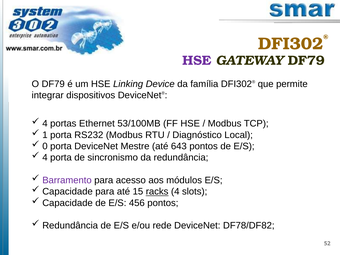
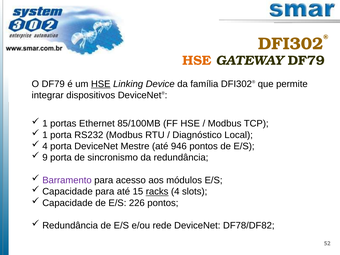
HSE colour: purple -> orange (197, 60)
HSE underline: none -> present (101, 84)
4: 4 -> 1 (45, 124)
53/100MB: 53/100MB -> 85/100MB (139, 124)
0: 0 -> 4 (45, 146)
643: 643 -> 946 (179, 146)
4: 4 -> 9 (45, 158)
456: 456 -> 226 (137, 203)
